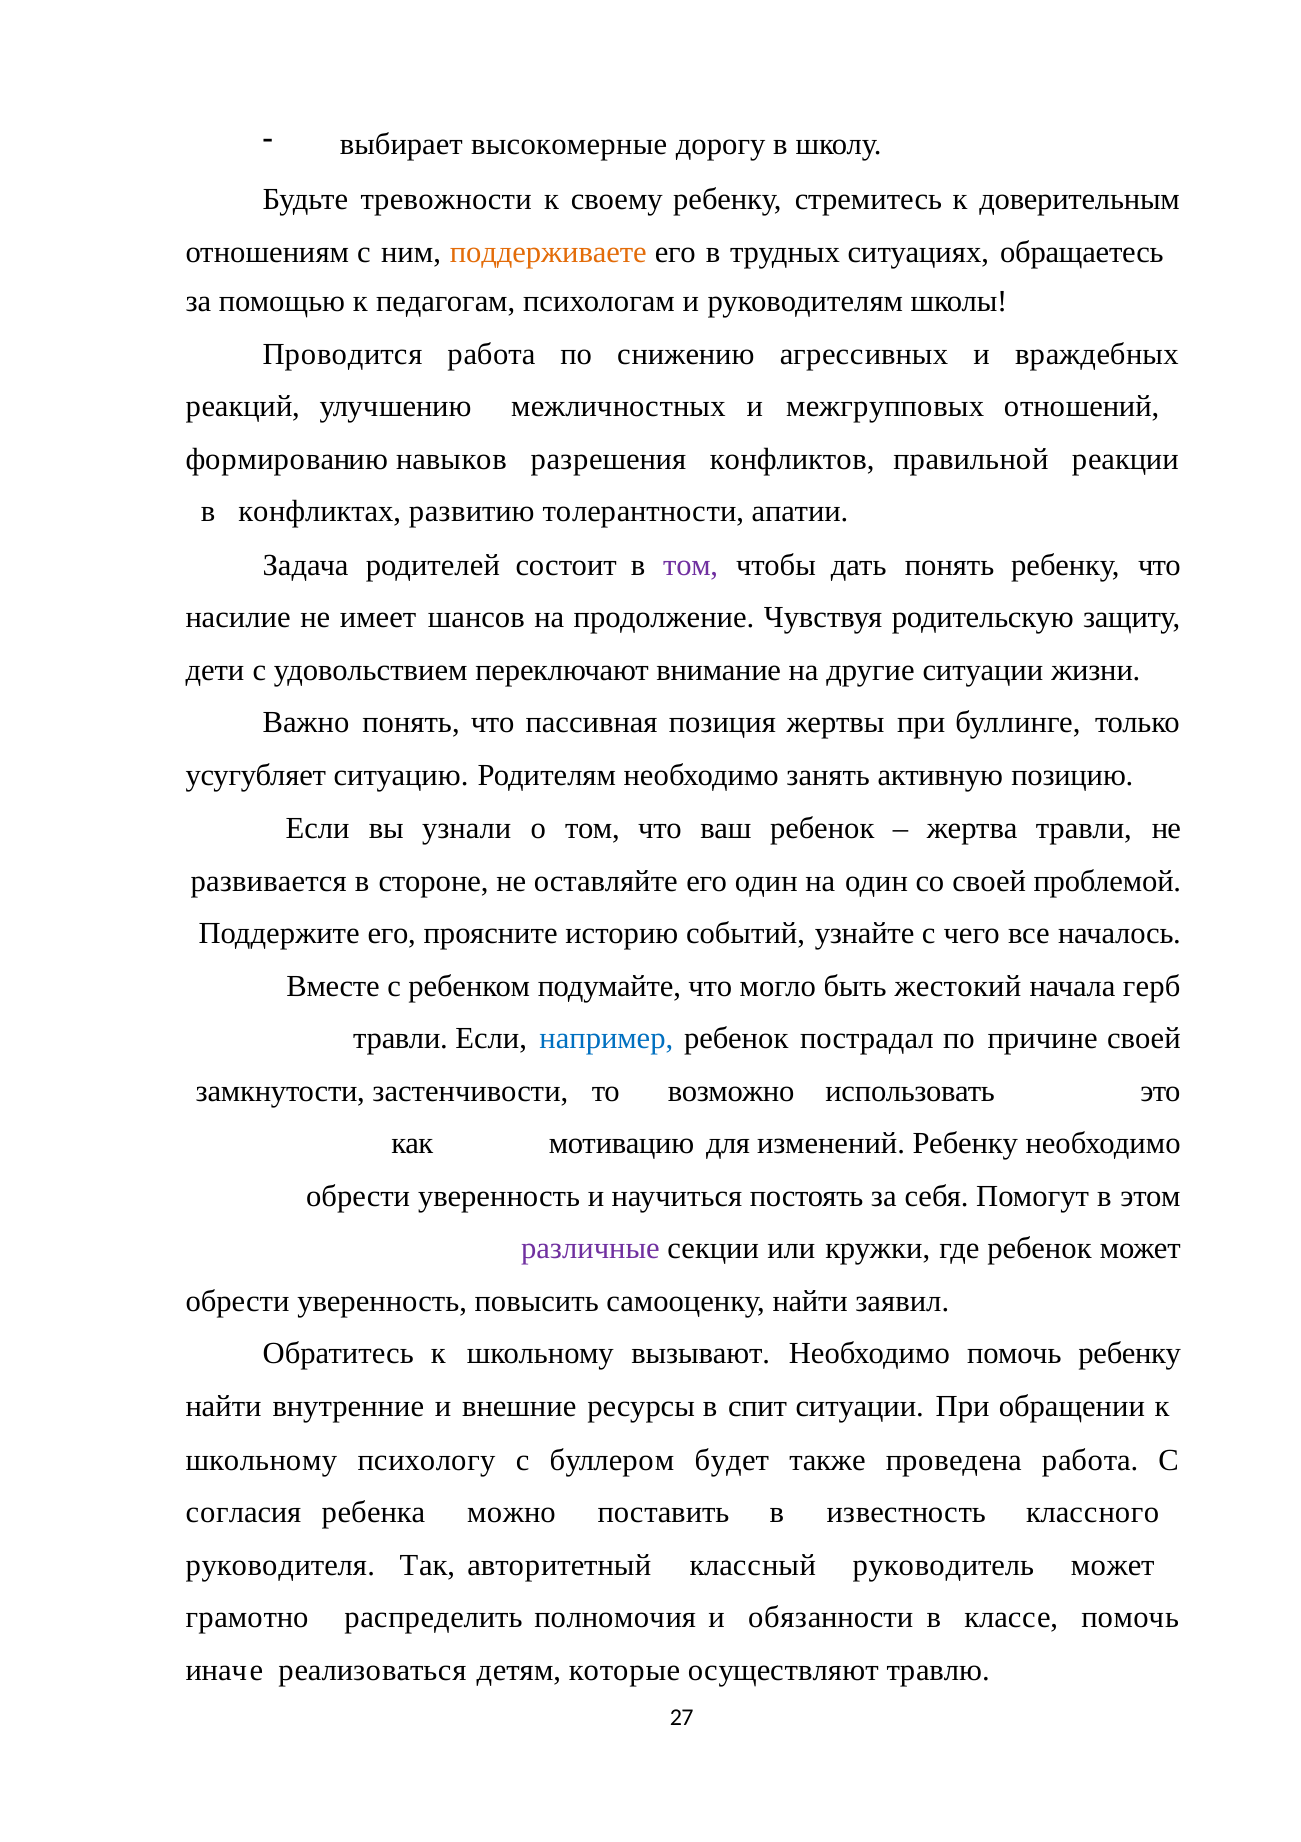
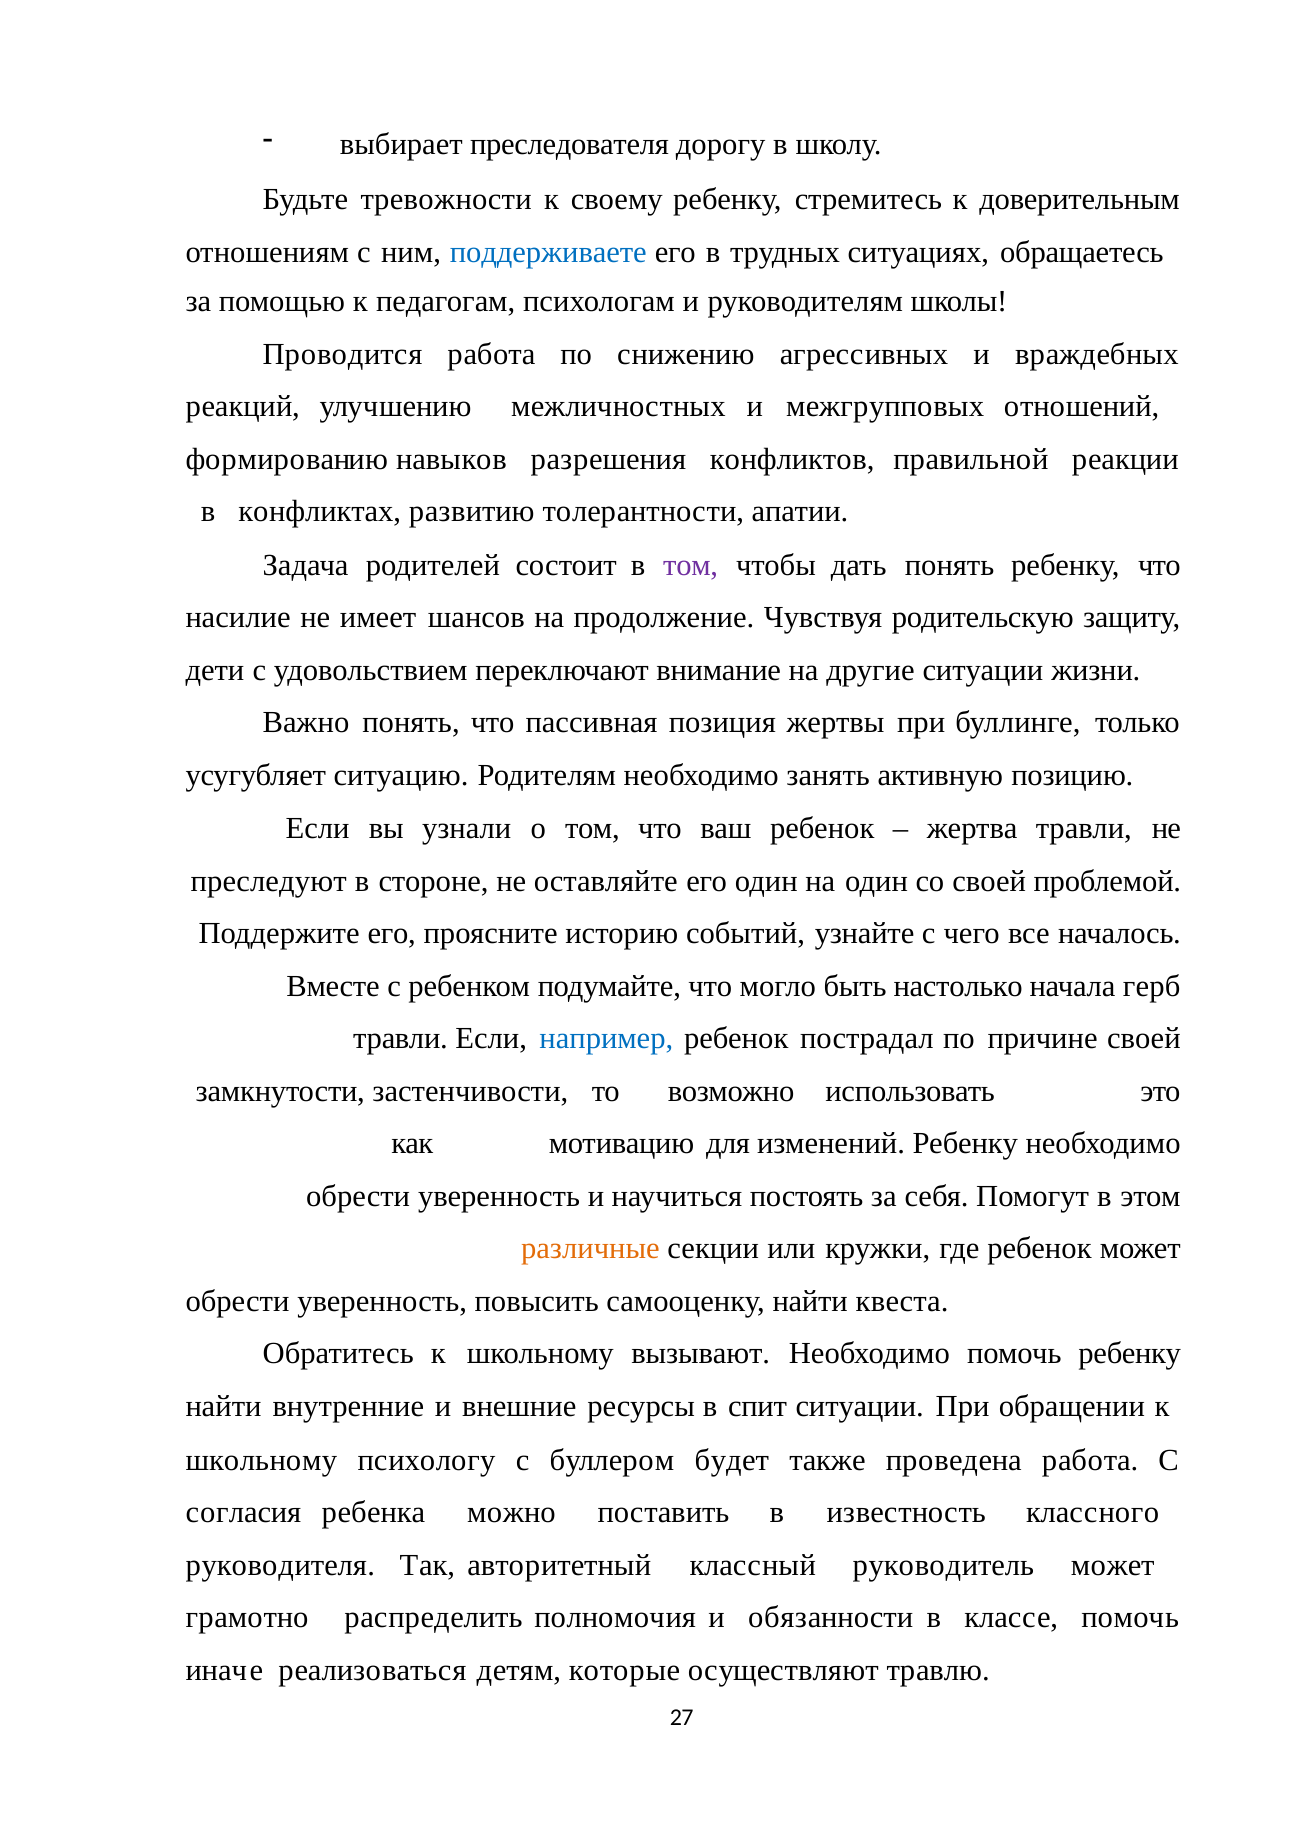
высокомерные: высокомерные -> преследователя (569, 144)
поддерживаете colour: orange -> blue (548, 252)
развивается: развивается -> преследуют (269, 881)
жестокий: жестокий -> настолько (958, 986)
различные colour: purple -> orange (590, 1249)
заявил: заявил -> квеста (902, 1301)
